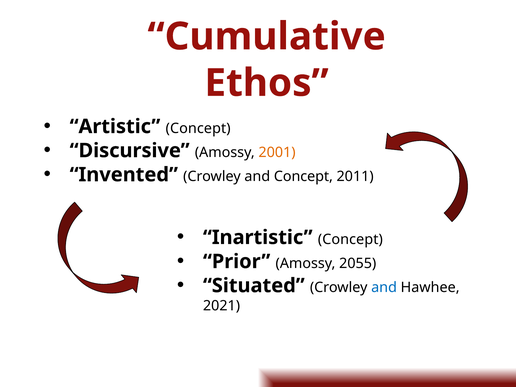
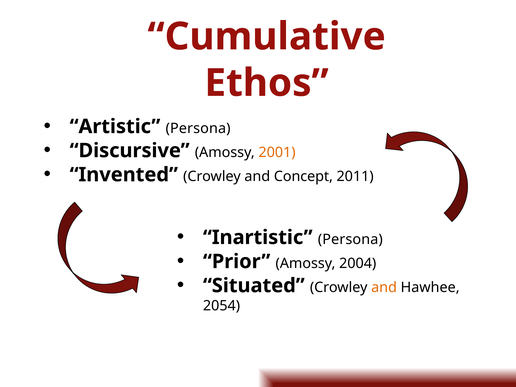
Artistic Concept: Concept -> Persona (198, 128)
Inartistic Concept: Concept -> Persona (350, 239)
2055: 2055 -> 2004 (358, 263)
and colour: blue -> orange (384, 287)
2021: 2021 -> 2054 (222, 306)
